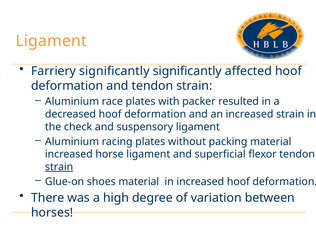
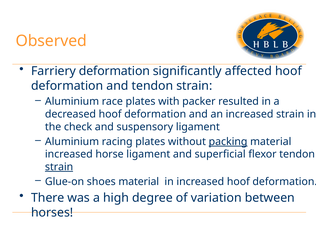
Ligament: Ligament -> Observed (51, 41)
Farriery significantly: significantly -> deformation (114, 71)
packing underline: none -> present (228, 142)
